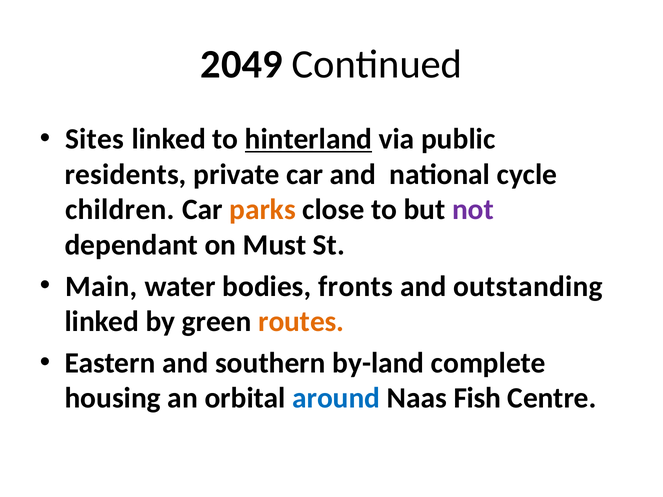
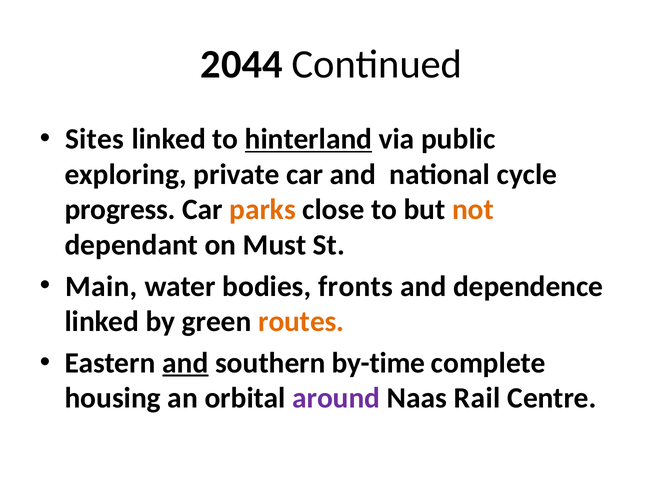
2049: 2049 -> 2044 (242, 64)
residents: residents -> exploring (126, 174)
children: children -> progress (120, 210)
not colour: purple -> orange (473, 210)
outstanding: outstanding -> dependence (528, 286)
and underline: none -> present (185, 363)
by-land: by-land -> by-time (378, 363)
around colour: blue -> purple (336, 398)
Fish: Fish -> Rail (477, 398)
